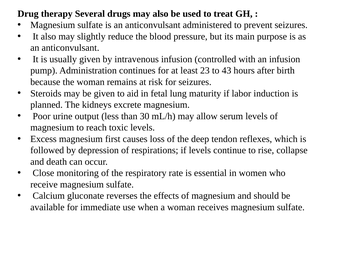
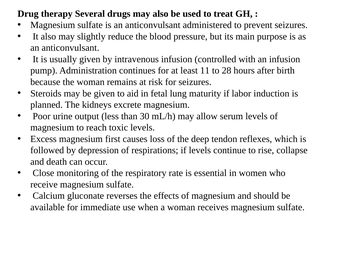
23: 23 -> 11 (205, 71)
43: 43 -> 28 (227, 71)
